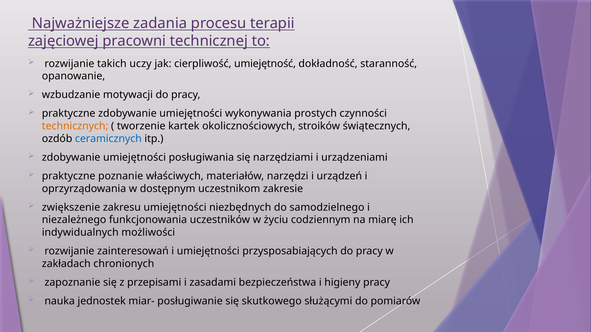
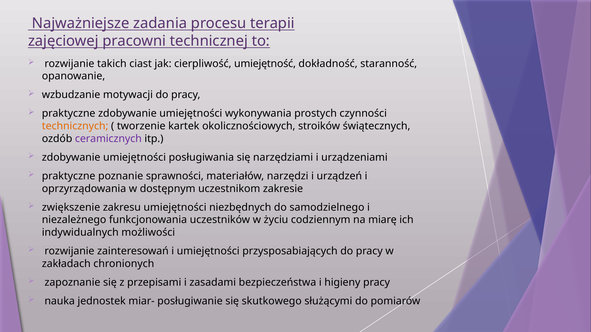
uczy: uczy -> ciast (141, 64)
ceramicznych colour: blue -> purple (108, 139)
właściwych: właściwych -> sprawności (175, 176)
